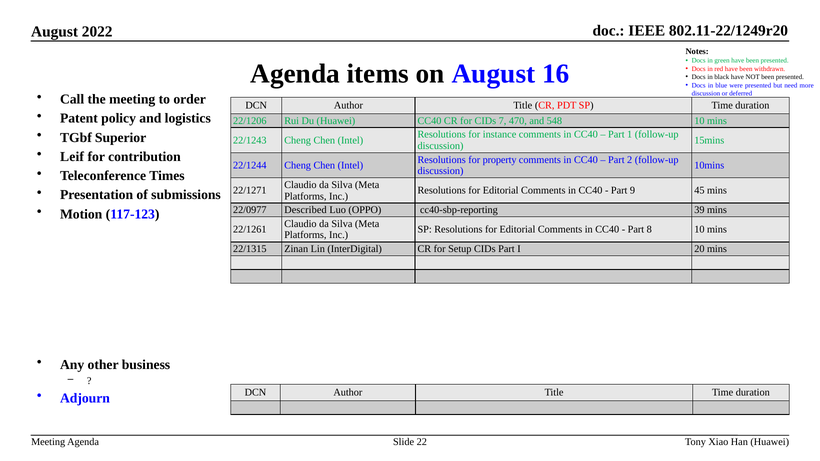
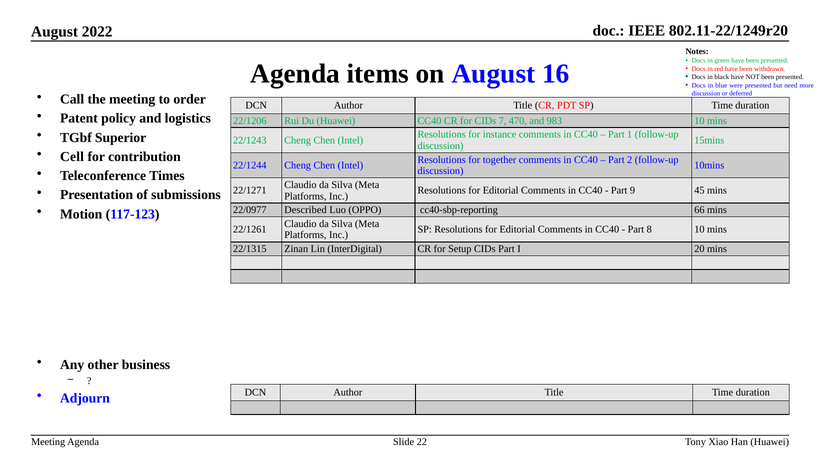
548: 548 -> 983 (554, 121)
Leif: Leif -> Cell (72, 157)
property: property -> together (500, 160)
39: 39 -> 66 (699, 210)
